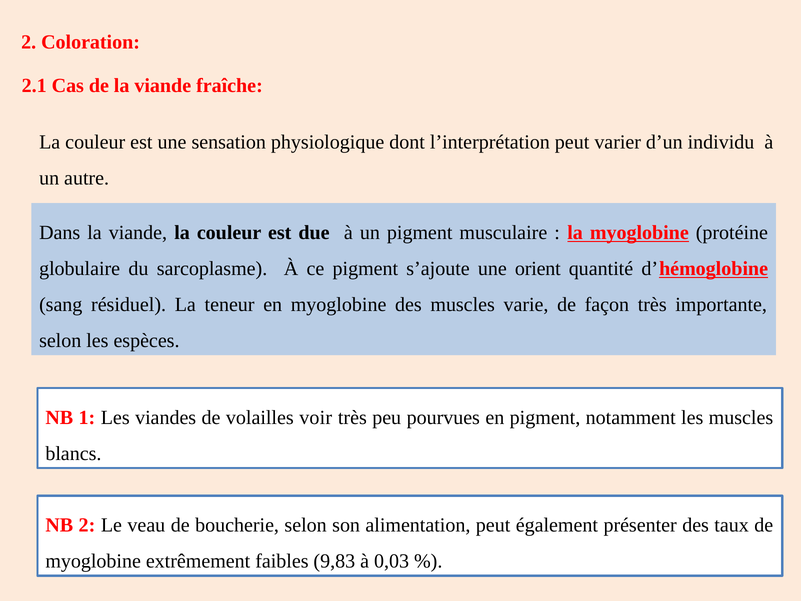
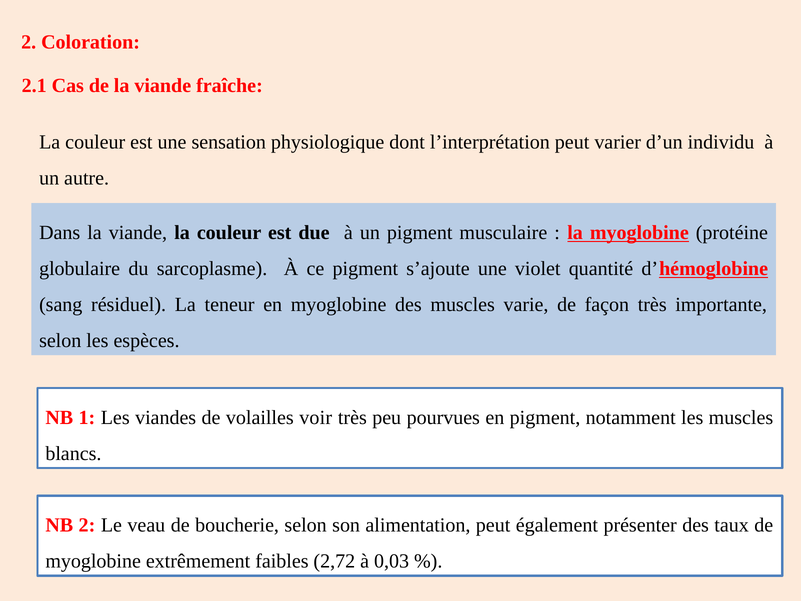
orient: orient -> violet (538, 268)
9,83: 9,83 -> 2,72 (334, 561)
